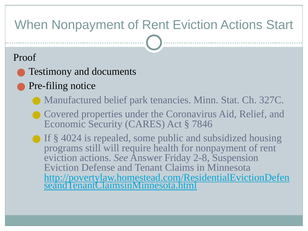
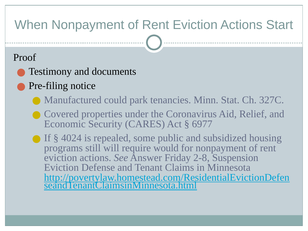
belief: belief -> could (116, 100)
7846: 7846 -> 6977 (202, 124)
health: health -> would (166, 148)
